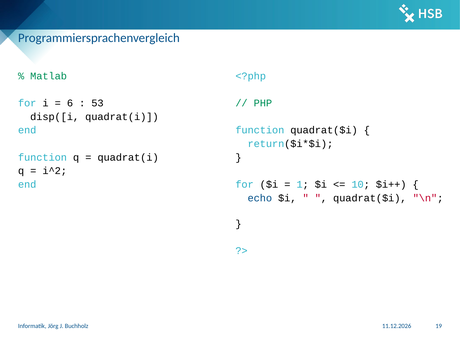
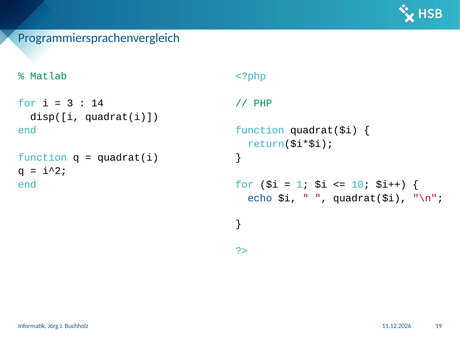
6: 6 -> 3 (70, 103)
53: 53 -> 14 (98, 103)
